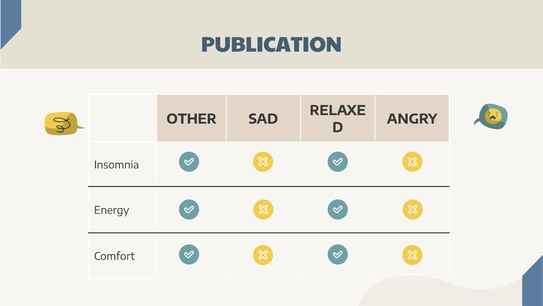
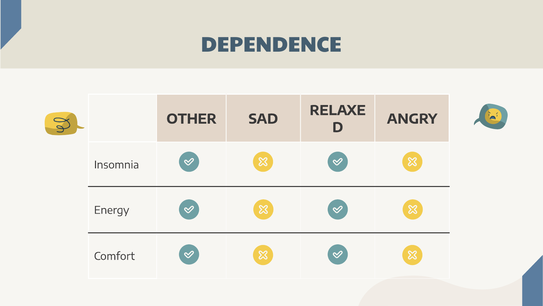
PUBLICATION: PUBLICATION -> DEPENDENCE (271, 45)
